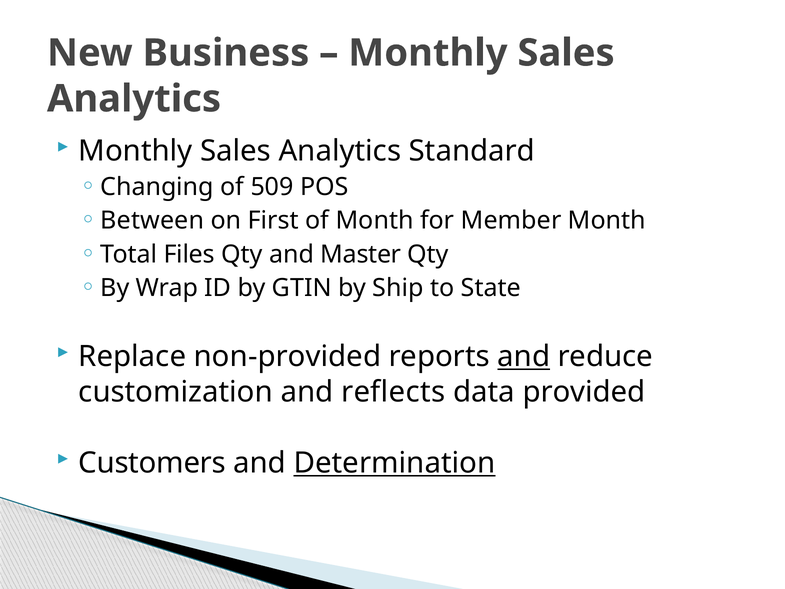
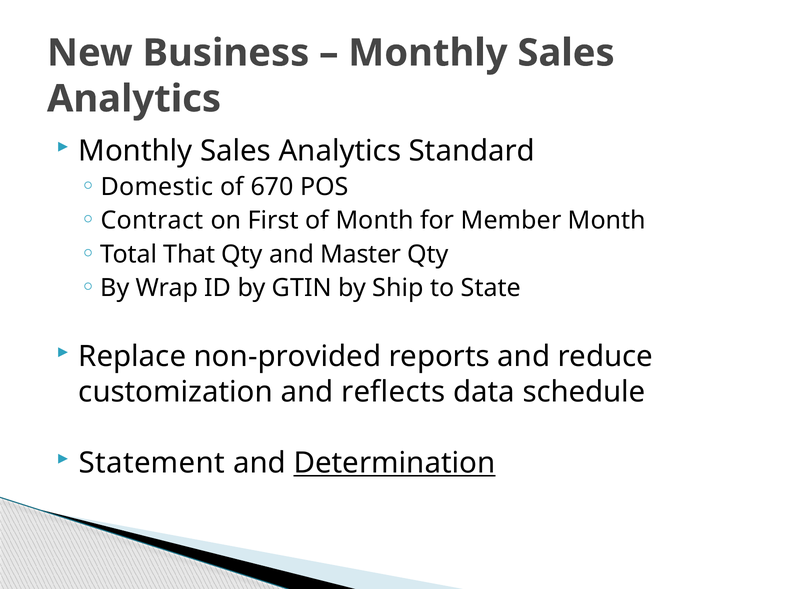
Changing: Changing -> Domestic (157, 187)
509: 509 -> 670 (272, 187)
Between: Between -> Contract (152, 220)
Files: Files -> That (189, 254)
and underline: present -> none (524, 357)
provided: provided -> schedule (584, 392)
Customers: Customers -> Statement (152, 463)
